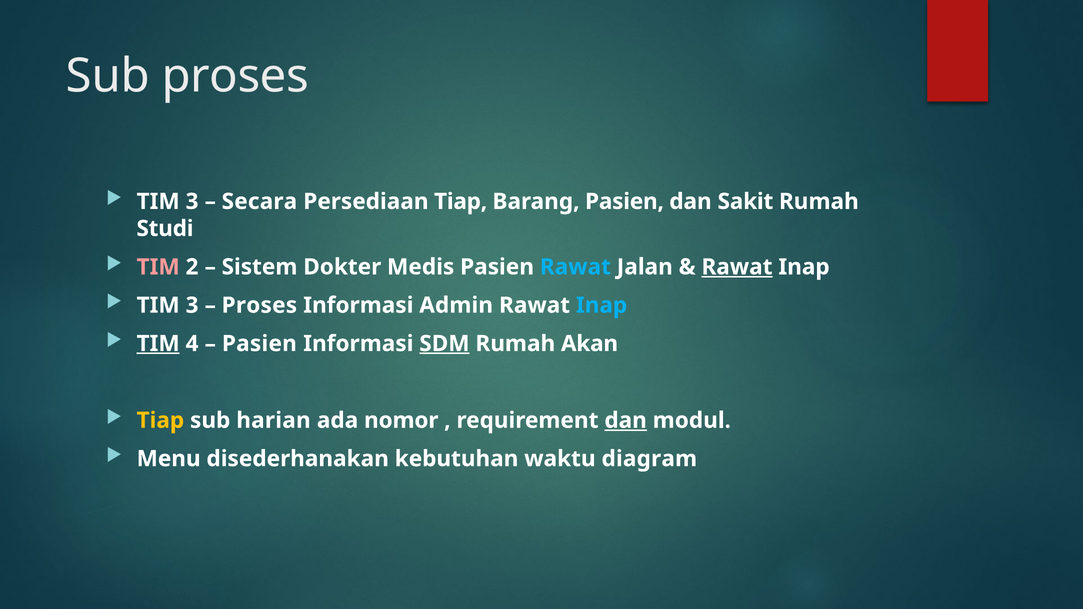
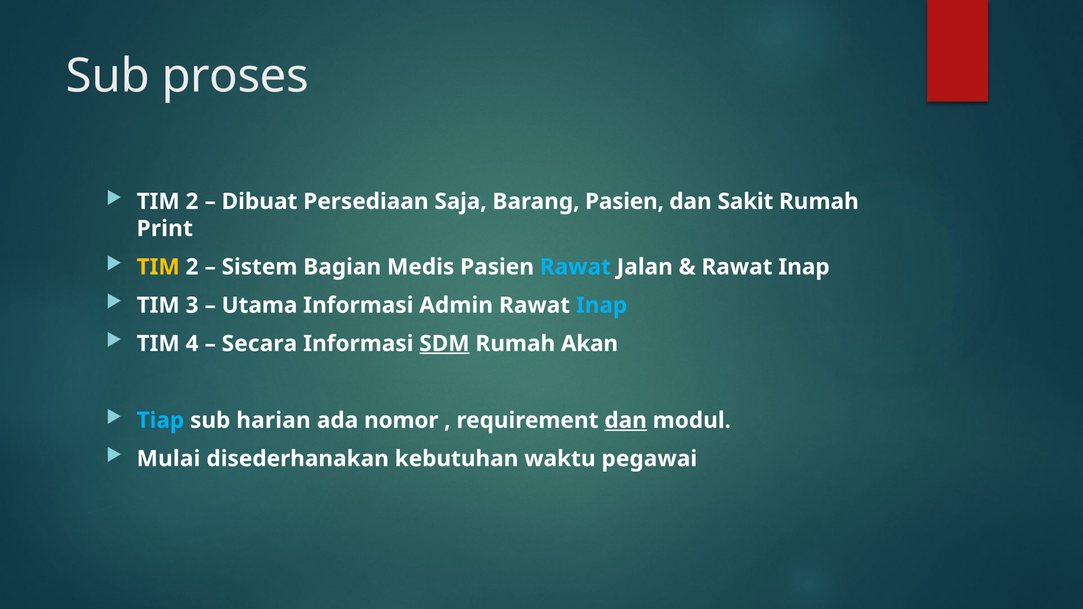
3: 3 -> 2 (192, 202)
Secara: Secara -> Dibuat (259, 202)
Persediaan Tiap: Tiap -> Saja (461, 202)
Studi: Studi -> Print (165, 229)
TIM colour: pink -> yellow (158, 267)
Dokter: Dokter -> Bagian (342, 267)
Rawat underline: present -> none (737, 267)
Proses: Proses -> Utama (260, 305)
TIM underline: present -> none (158, 344)
Pasien: Pasien -> Secara (259, 344)
Tiap colour: yellow -> light blue (160, 421)
Menu: Menu -> Mulai (168, 459)
diagram: diagram -> pegawai (649, 459)
